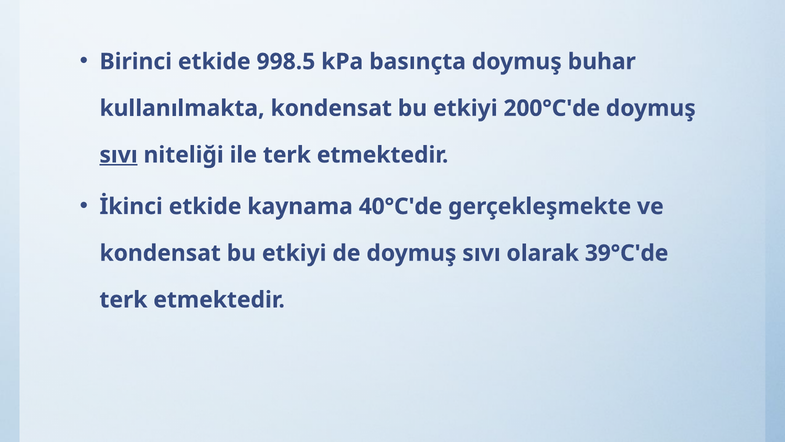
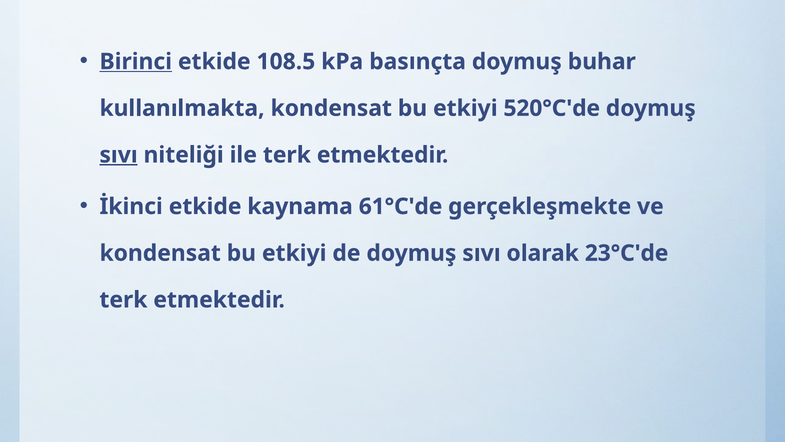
Birinci underline: none -> present (136, 62)
998.5: 998.5 -> 108.5 (286, 62)
200°C'de: 200°C'de -> 520°C'de (552, 108)
40°C'de: 40°C'de -> 61°C'de (401, 206)
39°C'de: 39°C'de -> 23°C'de (627, 253)
